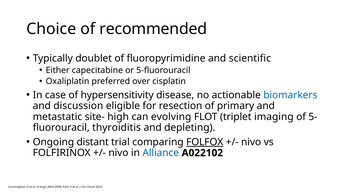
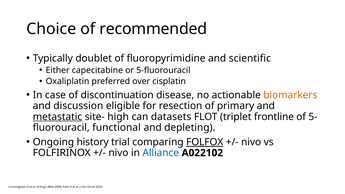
hypersensitivity: hypersensitivity -> discontinuation (117, 95)
biomarkers colour: blue -> orange (290, 95)
metastatic underline: none -> present (57, 117)
evolving: evolving -> datasets (171, 117)
imaging: imaging -> frontline (274, 117)
thyroiditis: thyroiditis -> functional (117, 128)
distant: distant -> history (93, 142)
